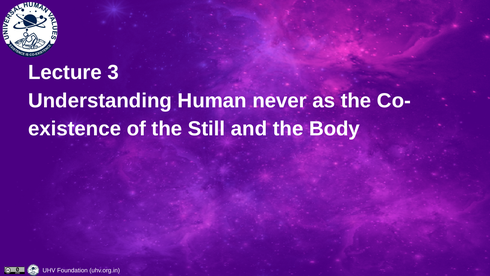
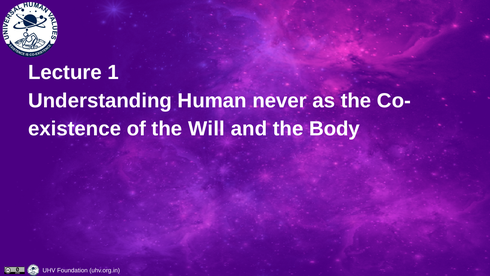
3: 3 -> 1 (113, 72)
Still: Still -> Will (206, 129)
